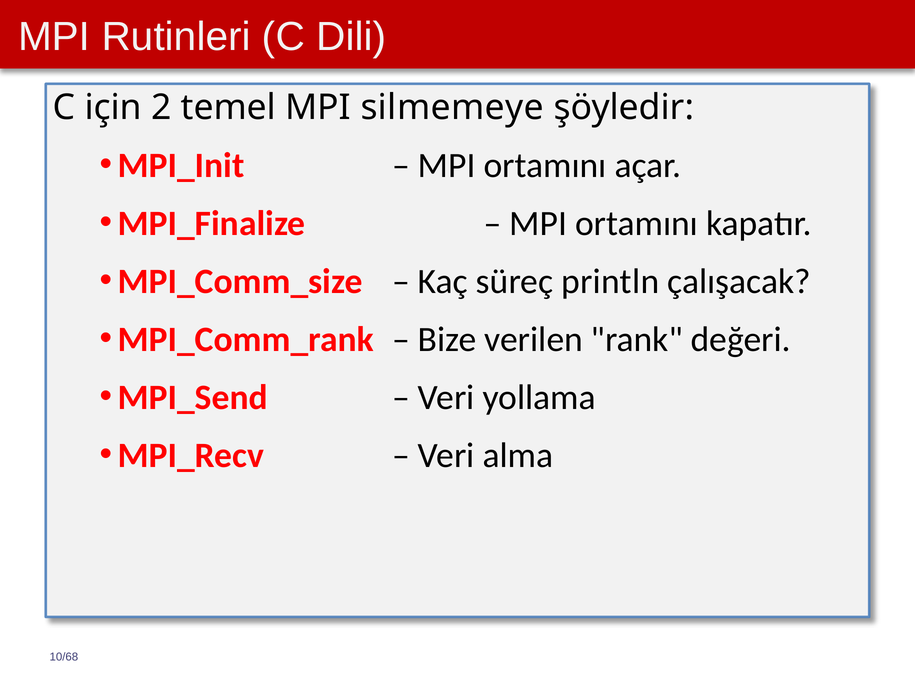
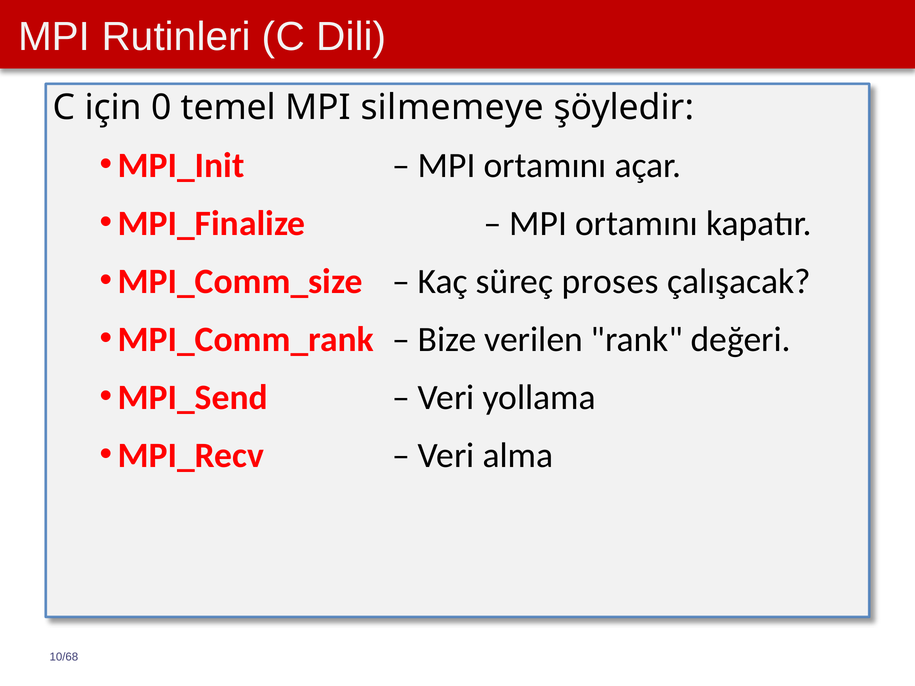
2: 2 -> 0 (161, 108)
println: println -> proses (610, 282)
